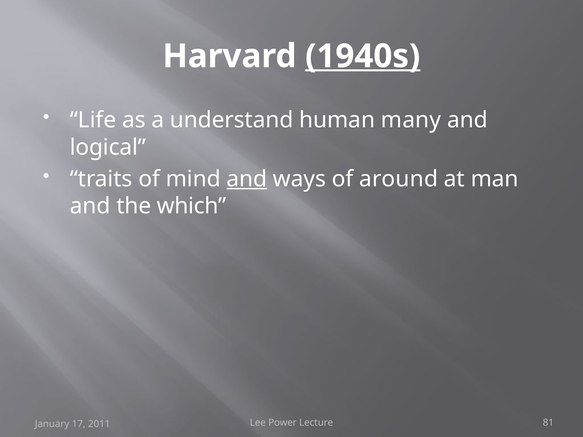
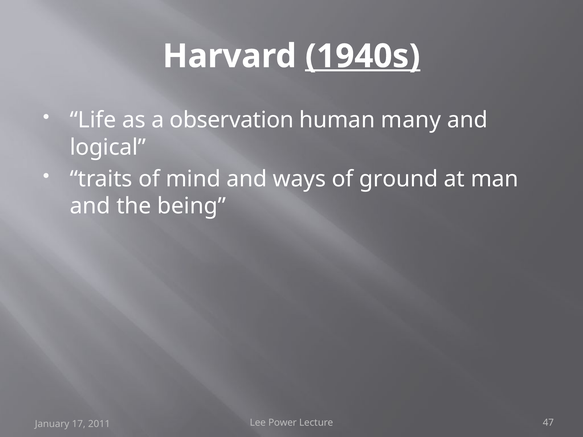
understand: understand -> observation (232, 120)
and underline: present -> none (247, 179)
around: around -> ground (399, 179)
which: which -> being (191, 206)
81: 81 -> 47 (548, 423)
